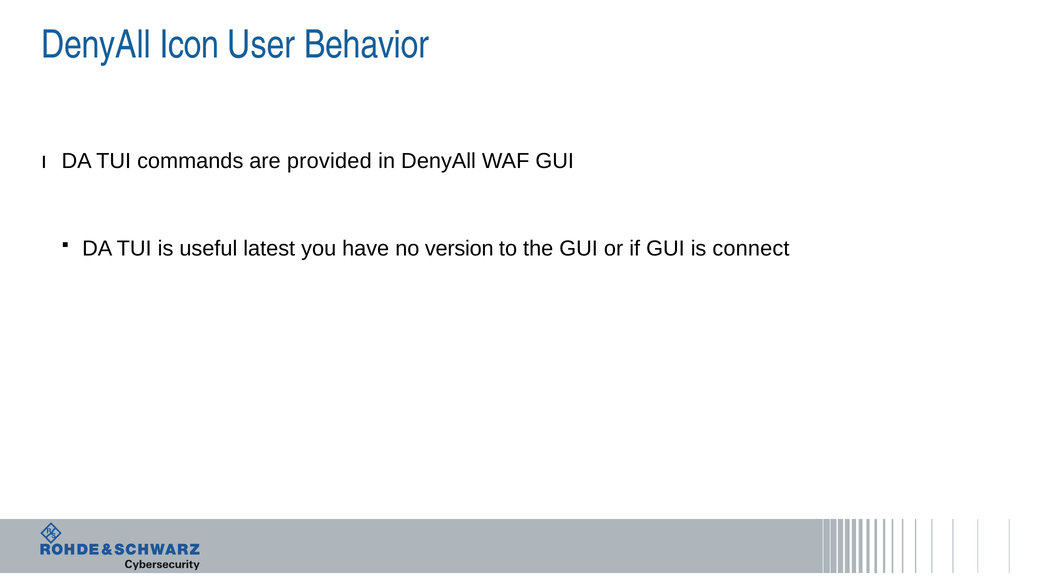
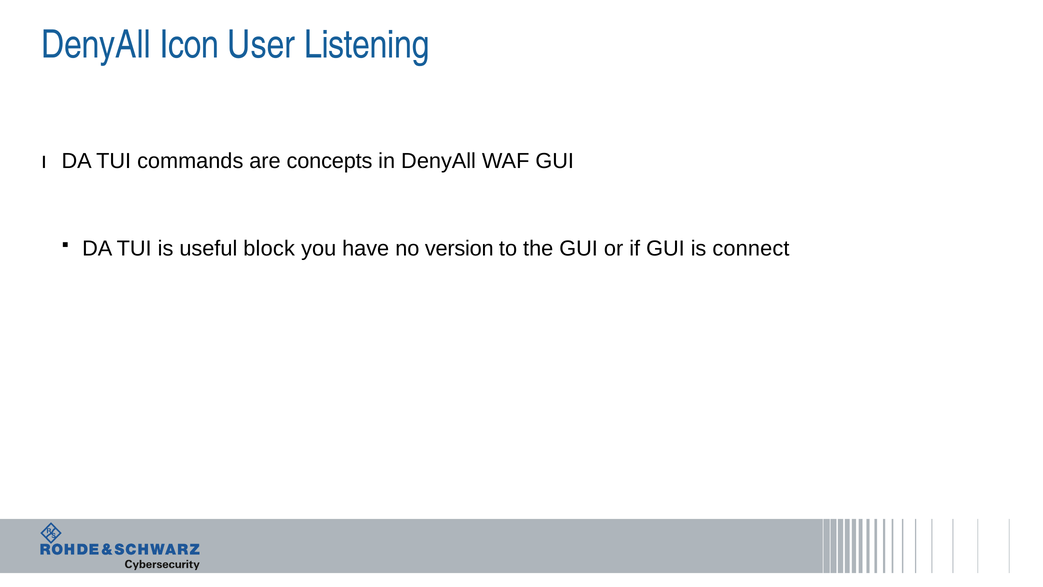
Behavior: Behavior -> Listening (367, 45)
provided: provided -> concepts (330, 161)
latest: latest -> block (269, 248)
